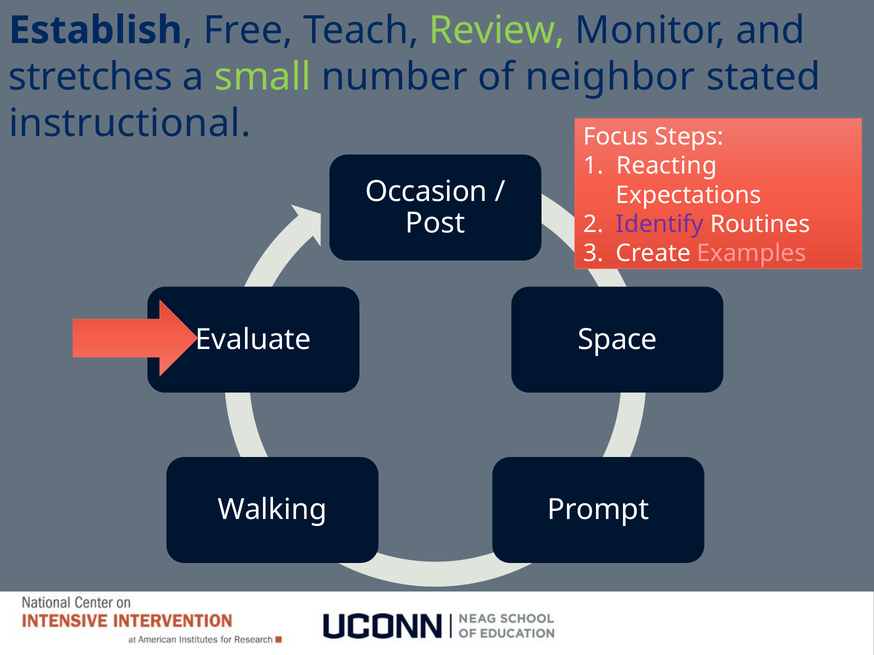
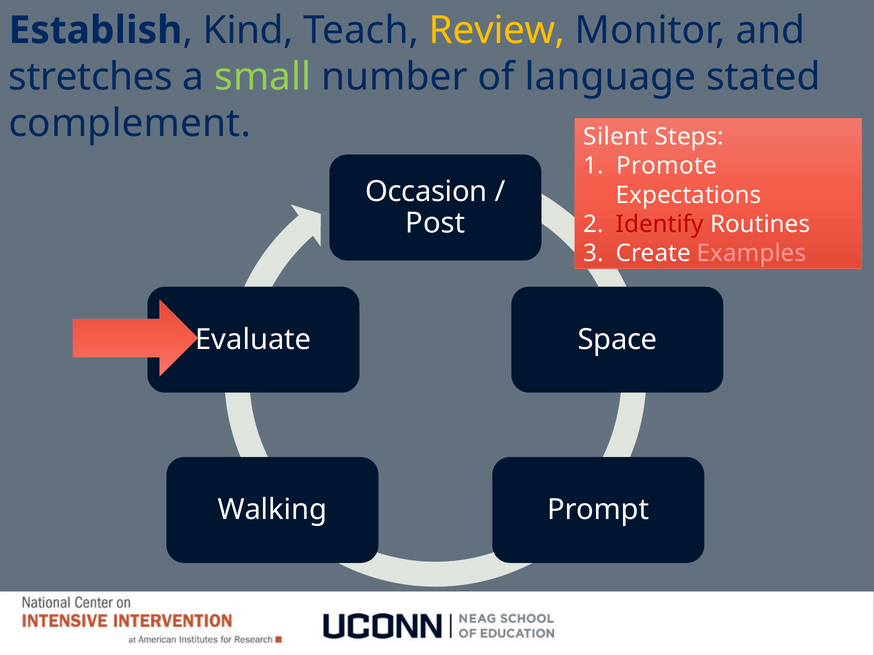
Free: Free -> Kind (248, 30)
Review colour: light green -> yellow (497, 30)
neighbor: neighbor -> language (610, 77)
instructional: instructional -> complement (130, 124)
Focus: Focus -> Silent (616, 137)
Reacting: Reacting -> Promote (667, 166)
Identify colour: purple -> red (660, 224)
